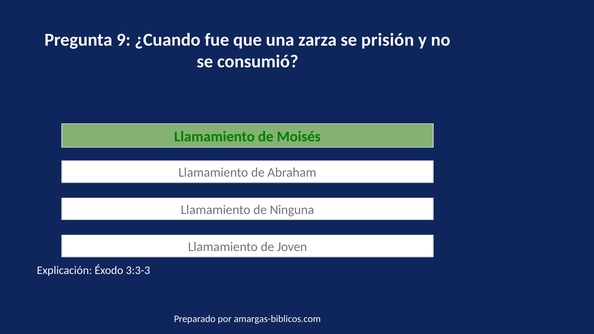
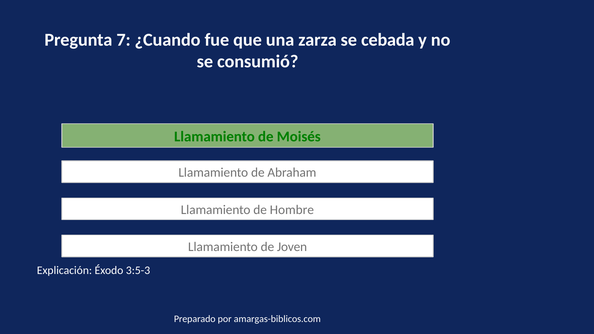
9: 9 -> 7 (124, 40)
prisión: prisión -> cebada (388, 40)
Ninguna: Ninguna -> Hombre (292, 210)
3:3-3: 3:3-3 -> 3:5-3 (138, 271)
